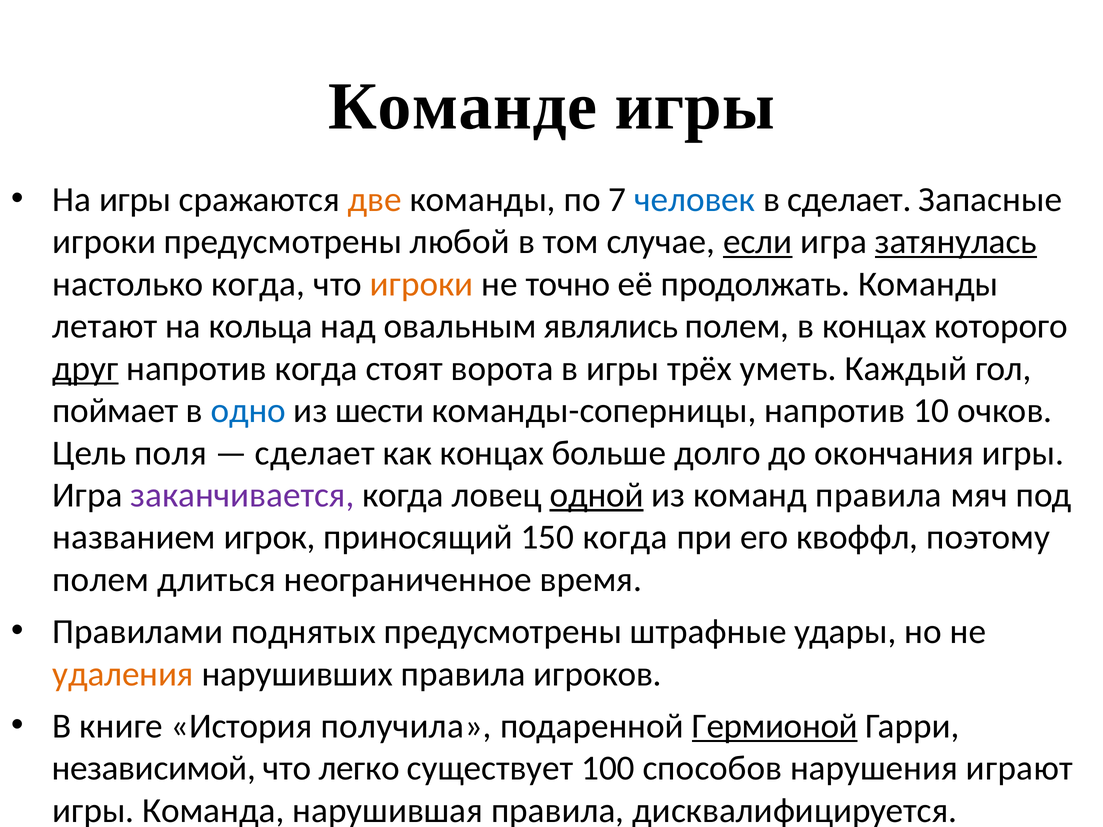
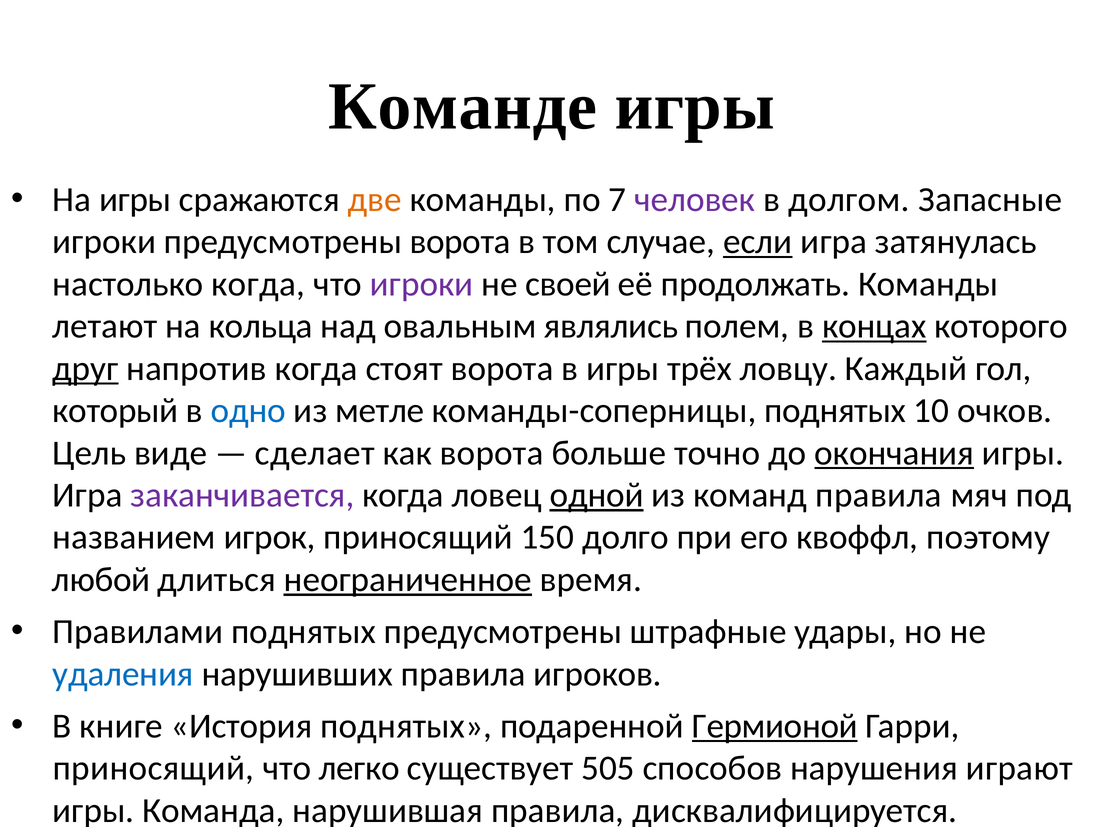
человек colour: blue -> purple (695, 200)
в сделает: сделает -> долгом (849, 200)
предусмотрены любой: любой -> ворота (460, 242)
затянулась underline: present -> none (956, 242)
игроки colour: orange -> purple (422, 284)
точно: точно -> своей (568, 284)
концах underline: none -> present (874, 326)
уметь: уметь -> ловцу (788, 369)
поймает: поймает -> который (115, 411)
шести: шести -> метле (380, 411)
команды-соперницы напротив: напротив -> поднятых (835, 411)
поля: поля -> виде (171, 453)
как концах: концах -> ворота (492, 453)
долго: долго -> точно (717, 453)
окончания underline: none -> present (894, 453)
150 когда: когда -> долго (625, 538)
полем: полем -> любой (101, 580)
неограниченное underline: none -> present (408, 580)
удаления colour: orange -> blue (123, 674)
История получила: получила -> поднятых (406, 726)
независимой: независимой -> приносящий (153, 768)
100: 100 -> 505 (608, 768)
